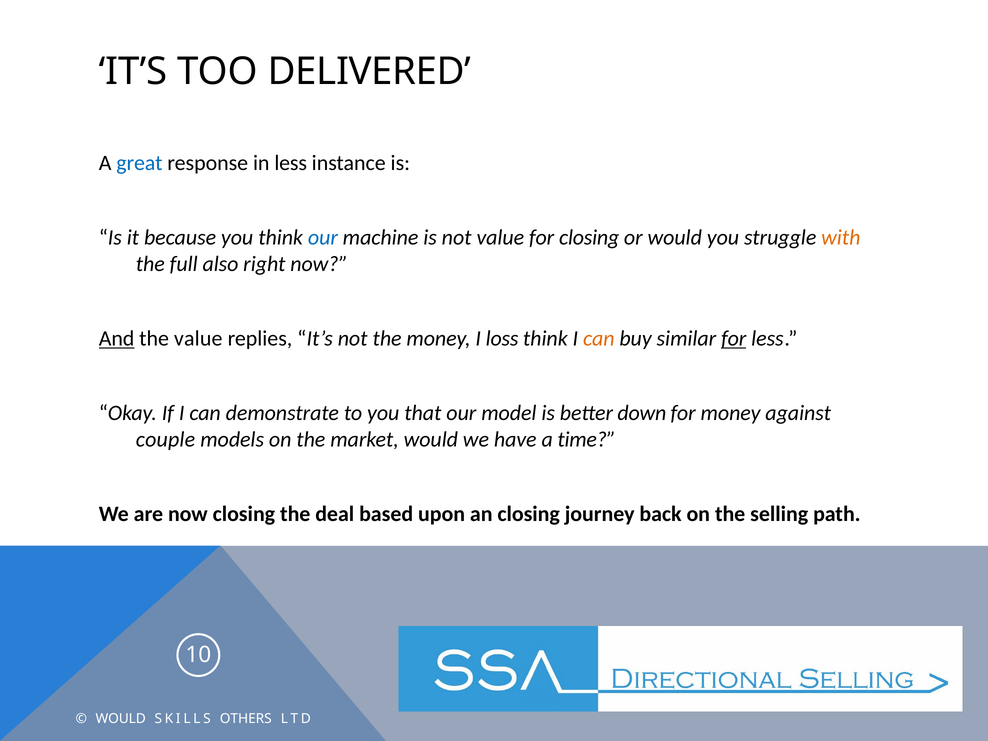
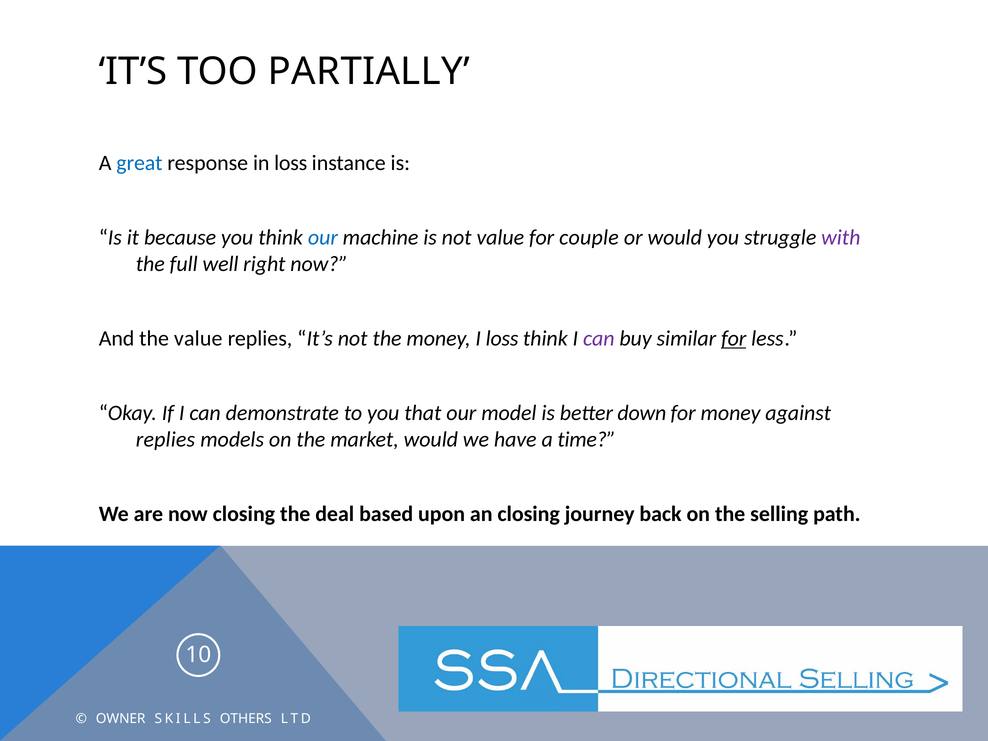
DELIVERED: DELIVERED -> PARTIALLY (369, 72)
in less: less -> loss (291, 163)
for closing: closing -> couple (589, 238)
with colour: orange -> purple (841, 238)
also: also -> well (221, 264)
And underline: present -> none (117, 339)
can colour: orange -> purple (599, 339)
couple: couple -> replies (166, 439)
WOULD: WOULD -> OWNER (121, 719)
